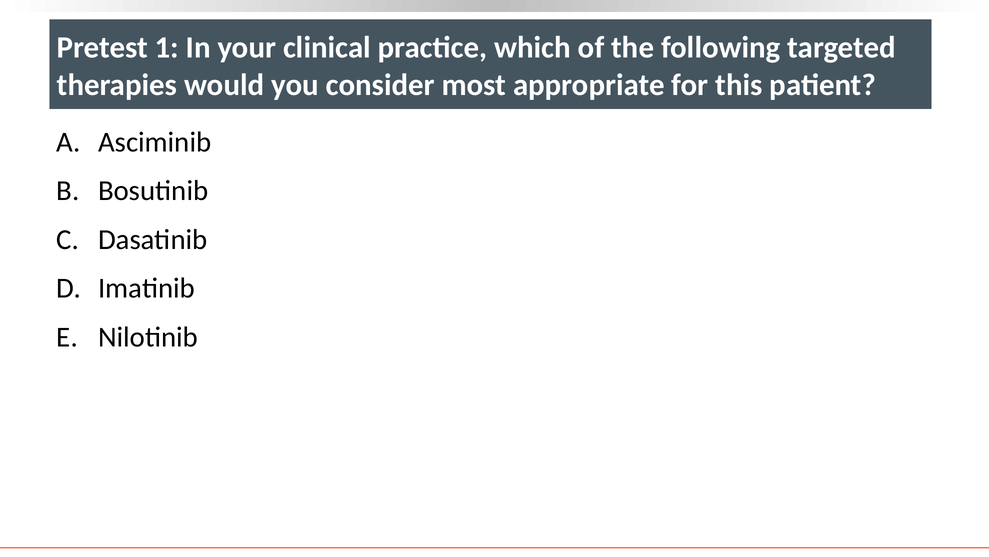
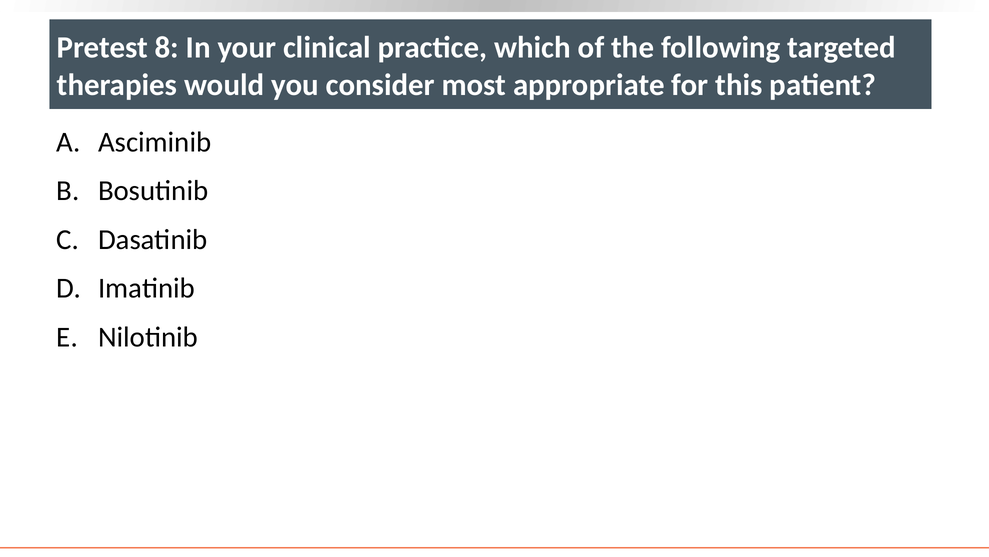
1: 1 -> 8 (167, 48)
